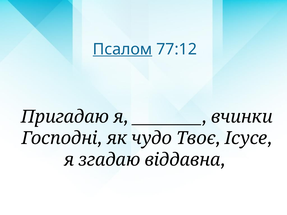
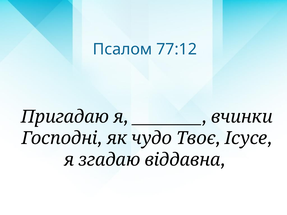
Псалом underline: present -> none (122, 49)
